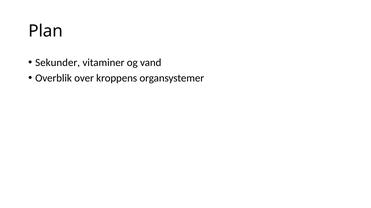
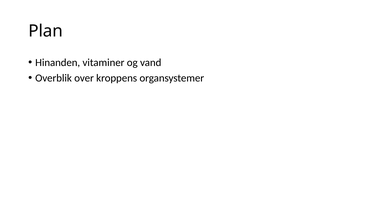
Sekunder: Sekunder -> Hinanden (58, 63)
